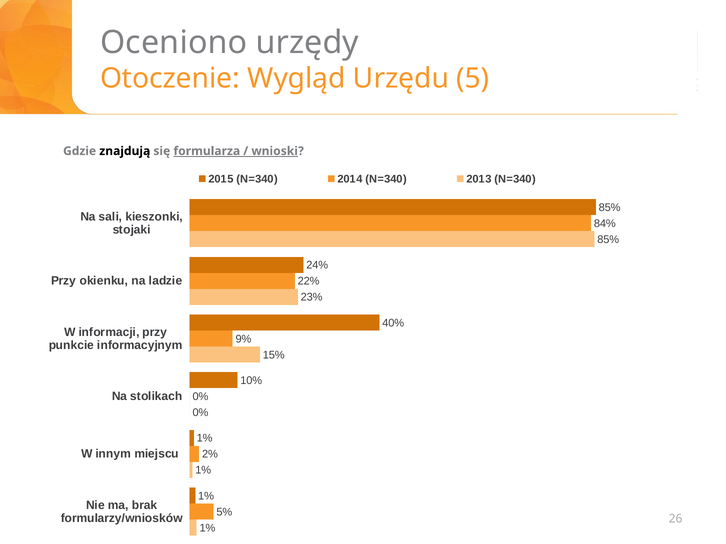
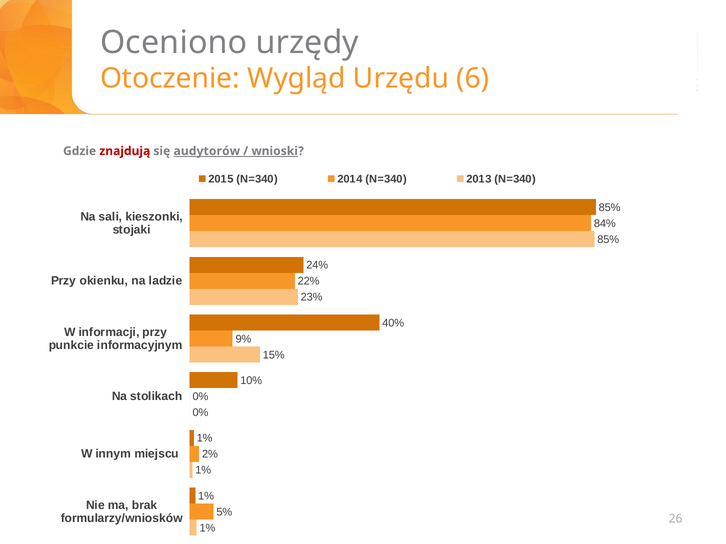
5: 5 -> 6 (473, 78)
znajdują colour: black -> red (125, 151)
formularza: formularza -> audytorów (207, 151)
